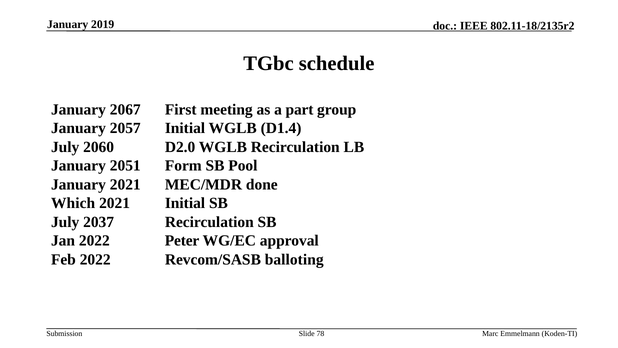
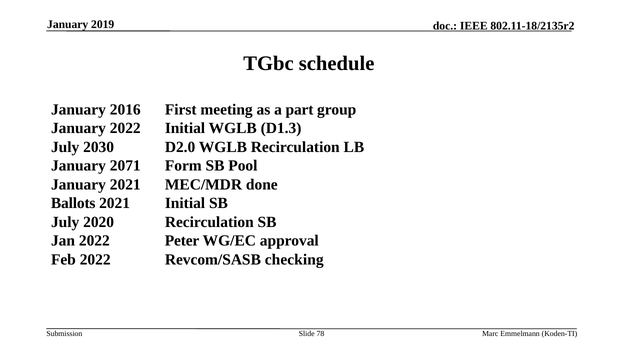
2067: 2067 -> 2016 (125, 110)
January 2057: 2057 -> 2022 (125, 128)
D1.4: D1.4 -> D1.3 (281, 128)
2060: 2060 -> 2030 (99, 147)
2051: 2051 -> 2071 (125, 166)
Which: Which -> Ballots (73, 203)
2037: 2037 -> 2020 (99, 222)
balloting: balloting -> checking (294, 259)
